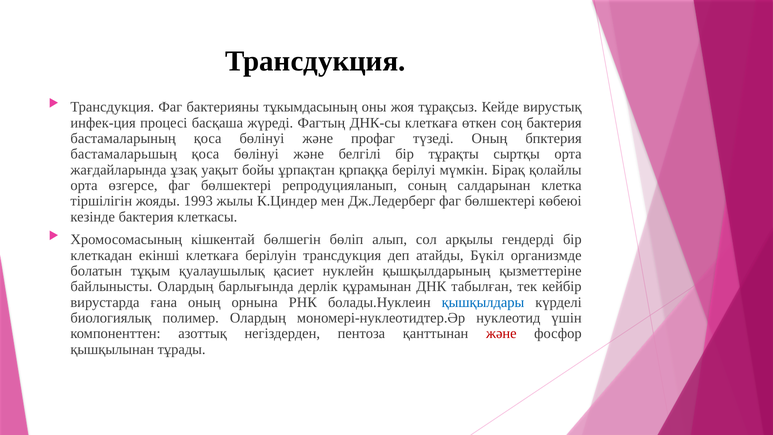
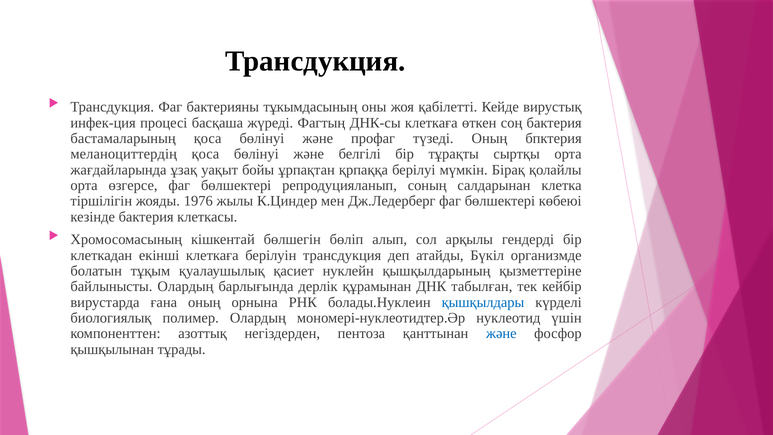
тұрақсыз: тұрақсыз -> қабілетті (448, 107)
бастамаларьшың: бастамаларьшың -> меланоциттердің (124, 154)
1993: 1993 -> 1976 (198, 201)
және colour: red -> blue (501, 333)
